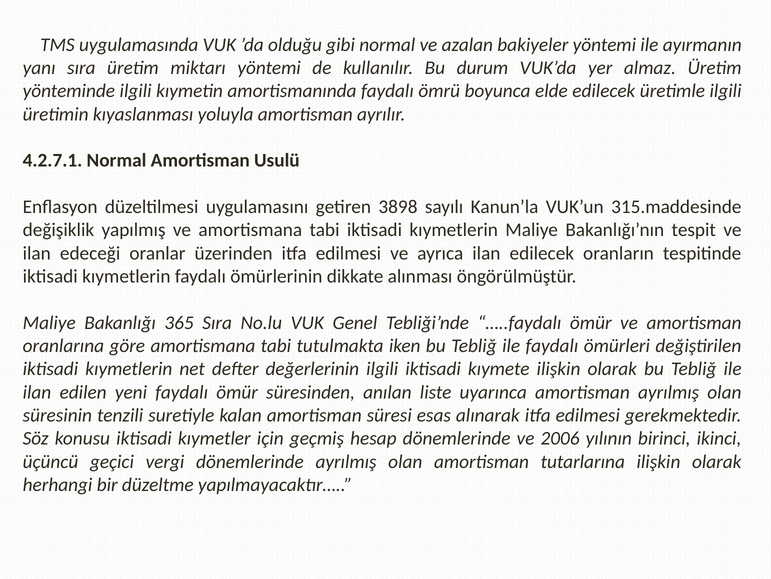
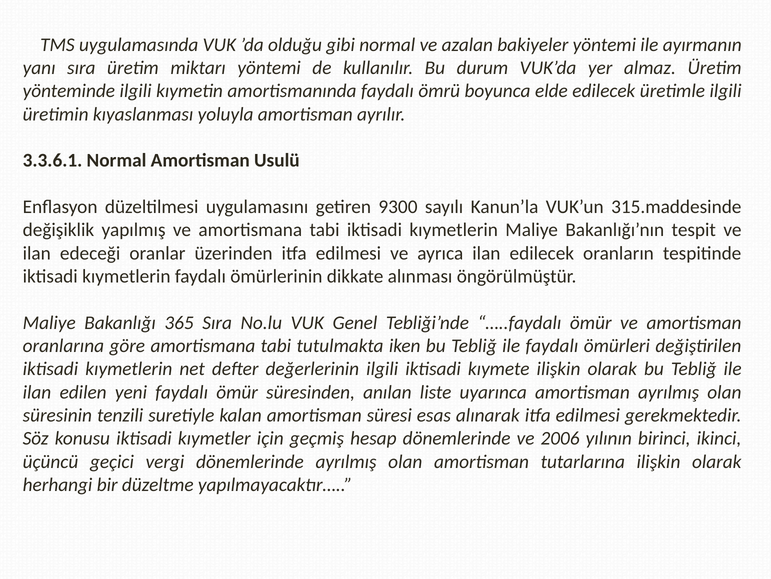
4.2.7.1: 4.2.7.1 -> 3.3.6.1 (53, 160)
3898: 3898 -> 9300 (398, 207)
